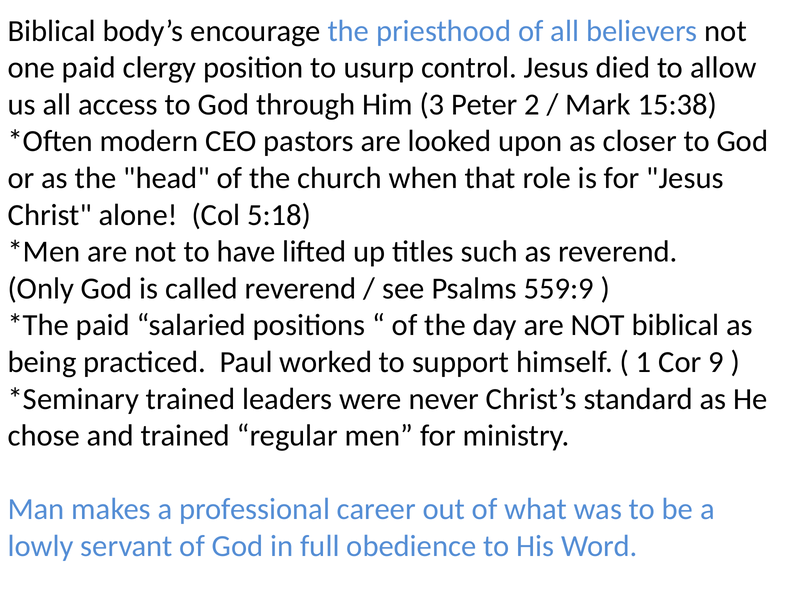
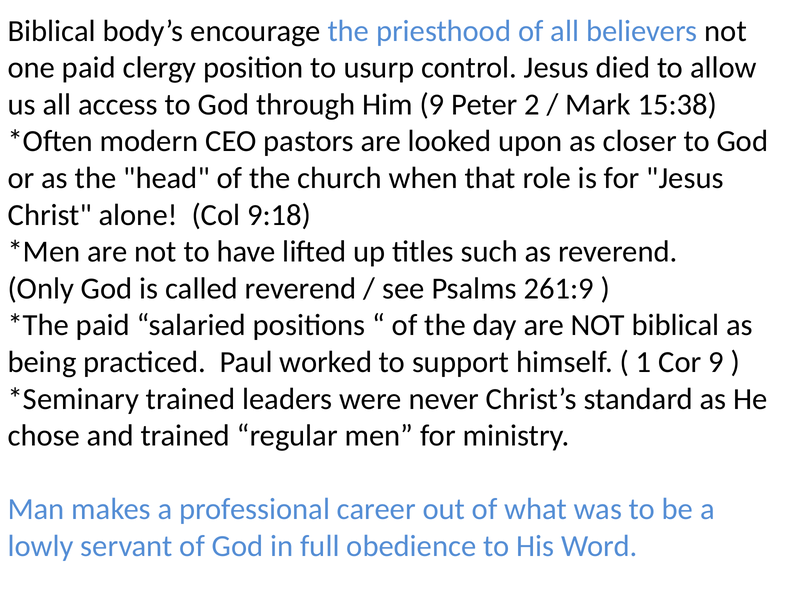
Him 3: 3 -> 9 (432, 105)
5:18: 5:18 -> 9:18 (279, 215)
559:9: 559:9 -> 261:9 (559, 289)
